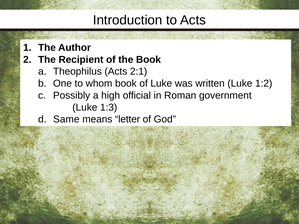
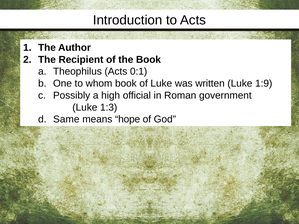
2:1: 2:1 -> 0:1 (139, 72)
1:2: 1:2 -> 1:9 (264, 84)
letter: letter -> hope (128, 119)
